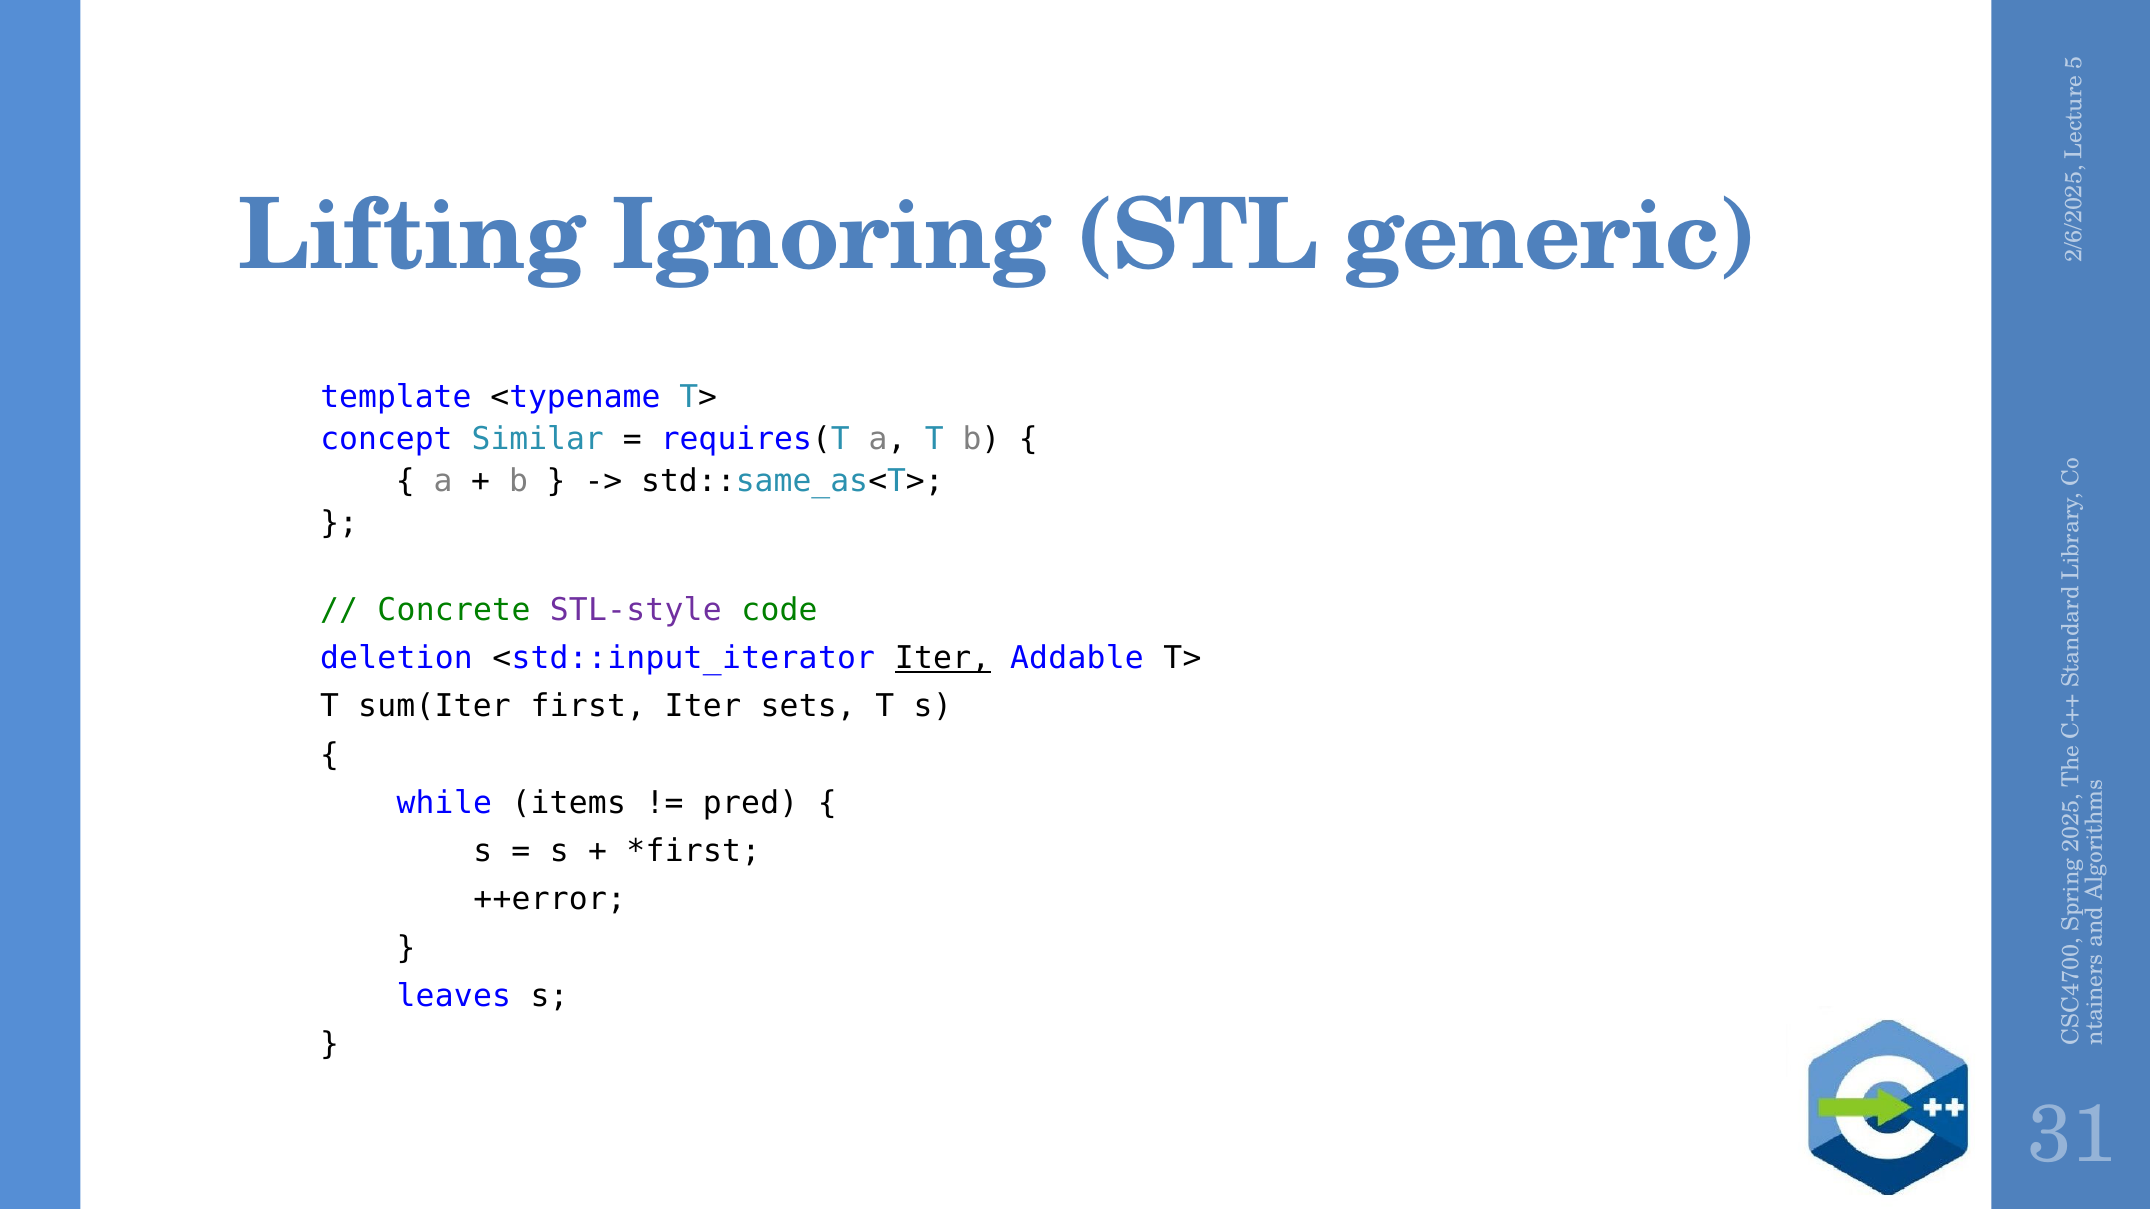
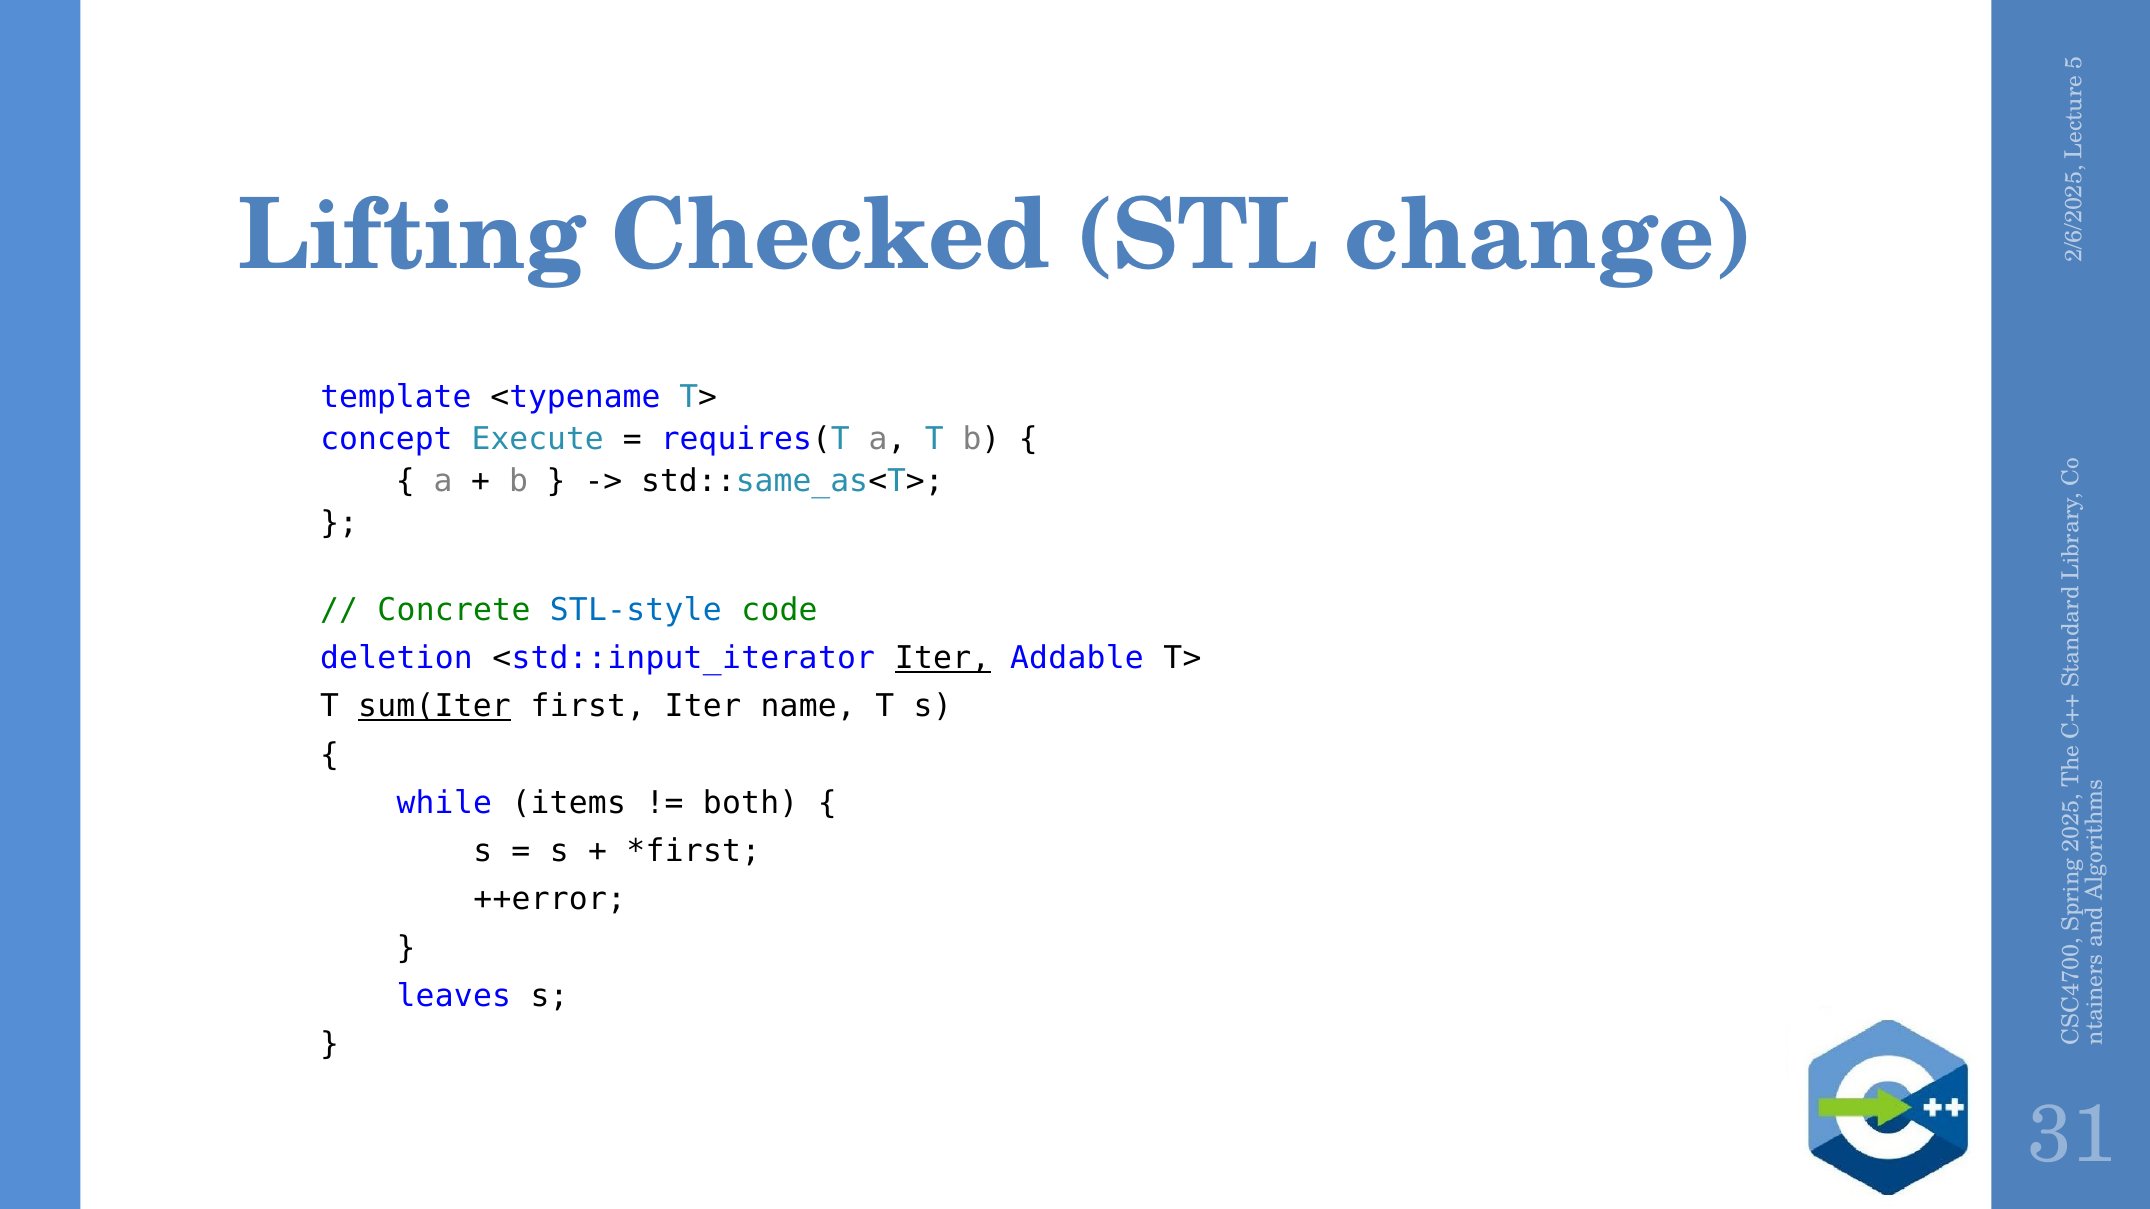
Ignoring: Ignoring -> Checked (831, 236)
generic: generic -> change (1549, 236)
Similar: Similar -> Execute (538, 439)
STL-style colour: purple -> blue (636, 610)
sum(Iter underline: none -> present (435, 707)
sets: sets -> name (808, 707)
pred: pred -> both (751, 803)
